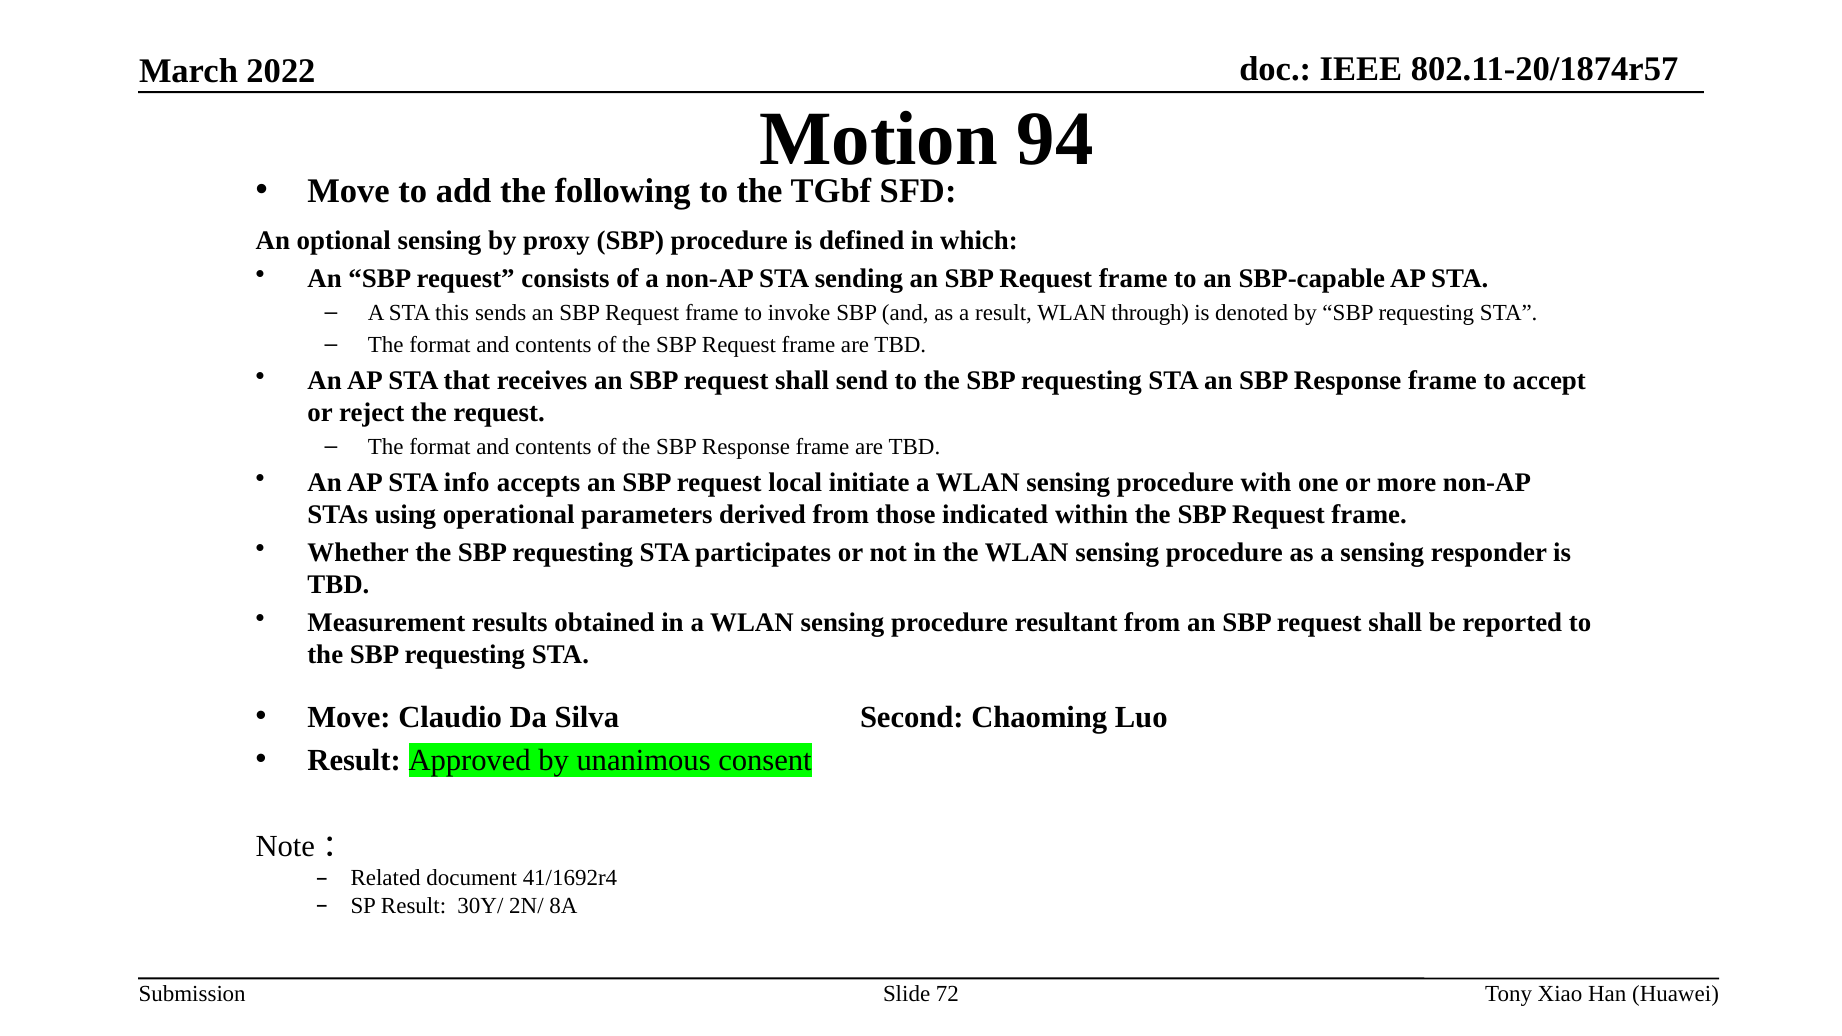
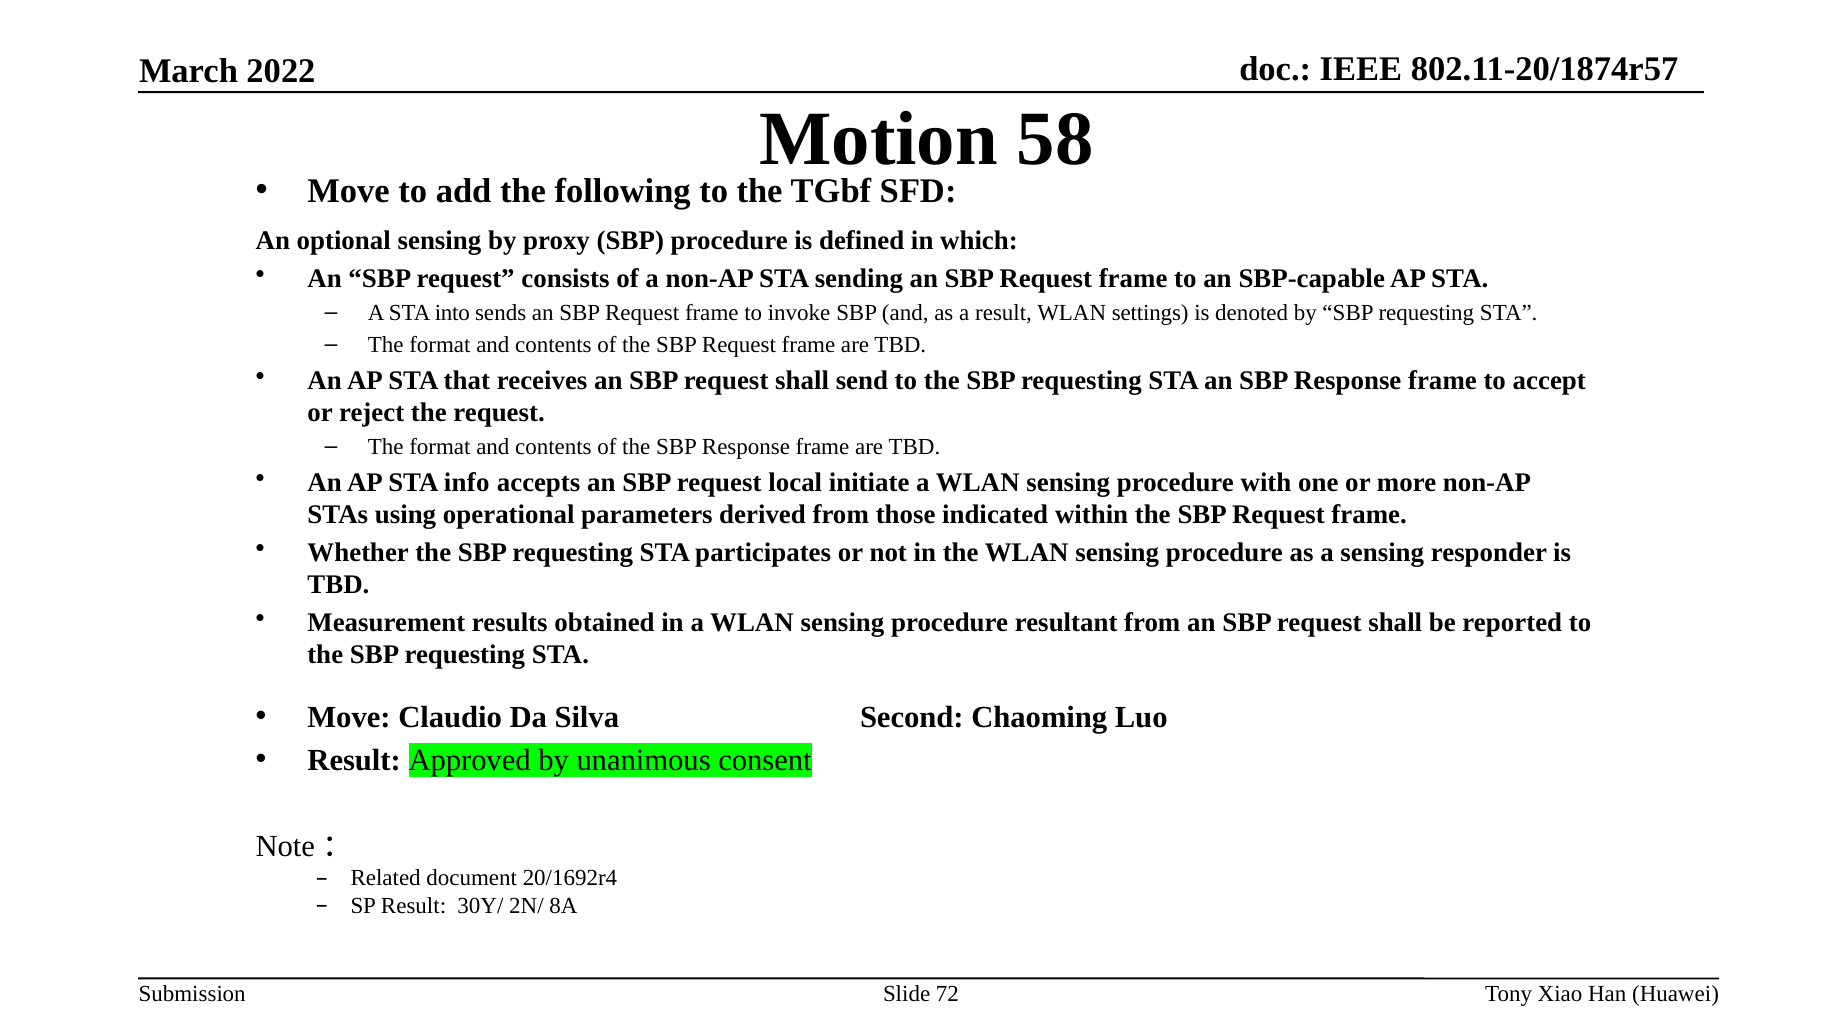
94: 94 -> 58 (1055, 139)
this: this -> into (452, 313)
through: through -> settings (1150, 313)
41/1692r4: 41/1692r4 -> 20/1692r4 (570, 878)
